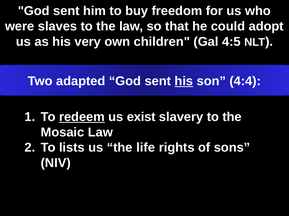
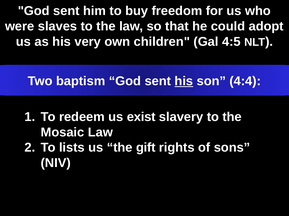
adapted: adapted -> baptism (81, 81)
redeem underline: present -> none (82, 117)
life: life -> gift (146, 148)
